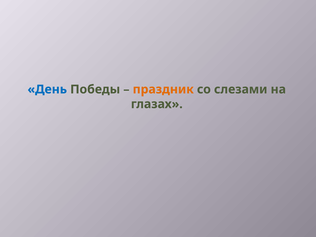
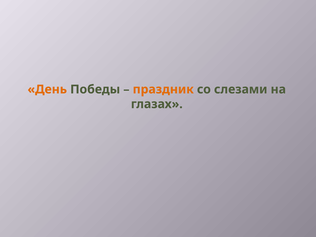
День colour: blue -> orange (47, 89)
